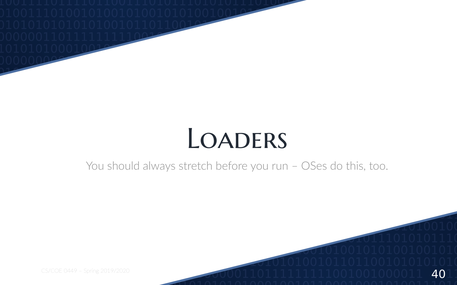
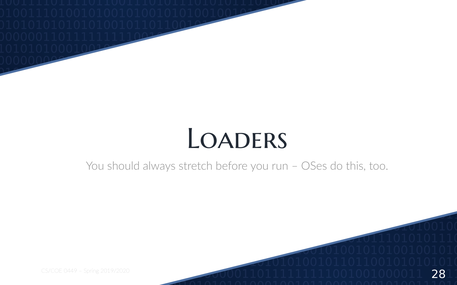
40: 40 -> 28 (439, 275)
